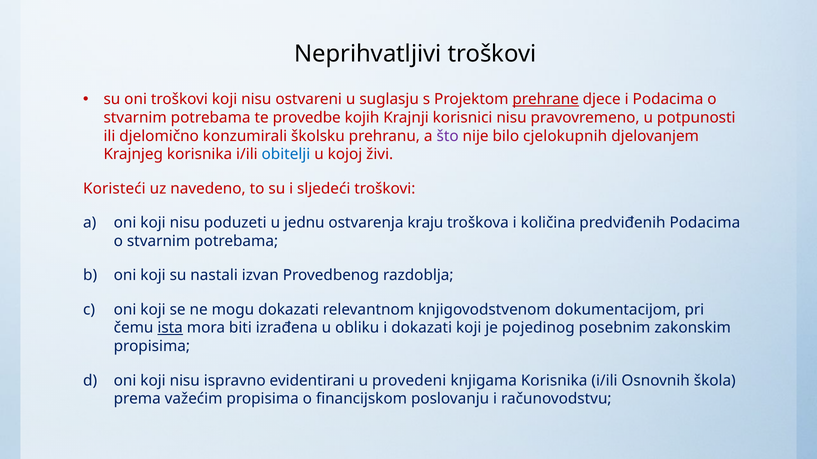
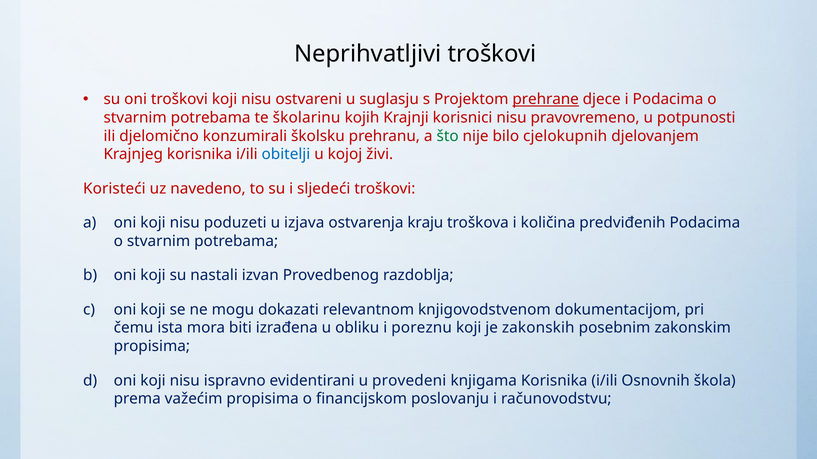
provedbe: provedbe -> školarinu (307, 118)
što colour: purple -> green (448, 136)
jednu: jednu -> izjava (304, 223)
ista underline: present -> none (170, 328)
i dokazati: dokazati -> poreznu (422, 328)
pojedinog: pojedinog -> zakonskih (538, 328)
